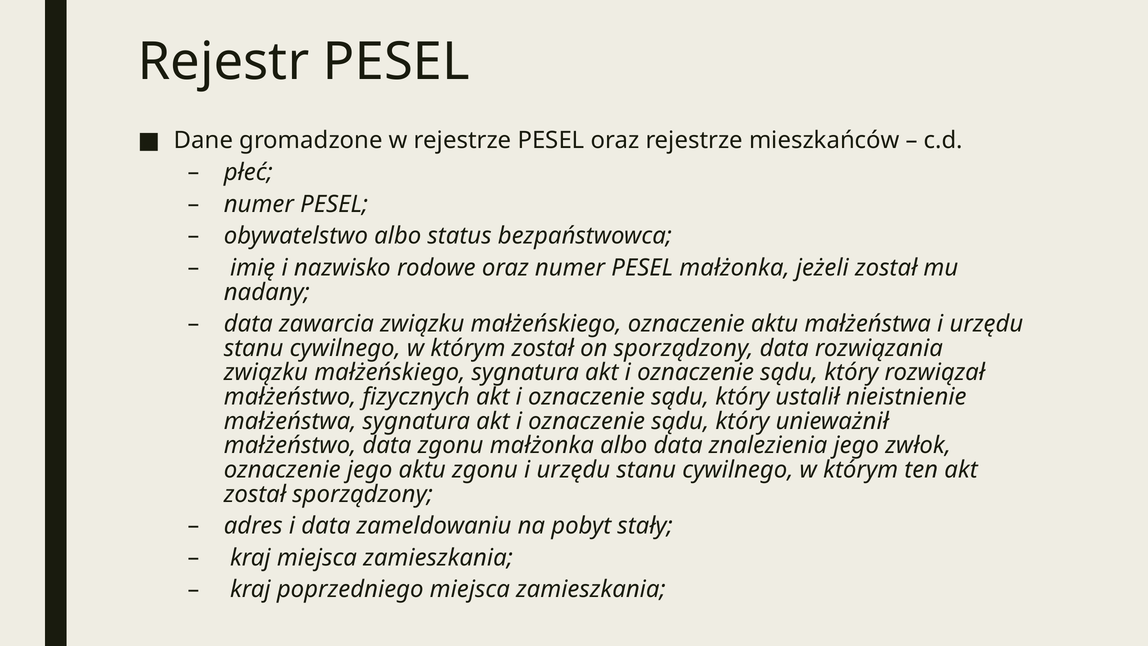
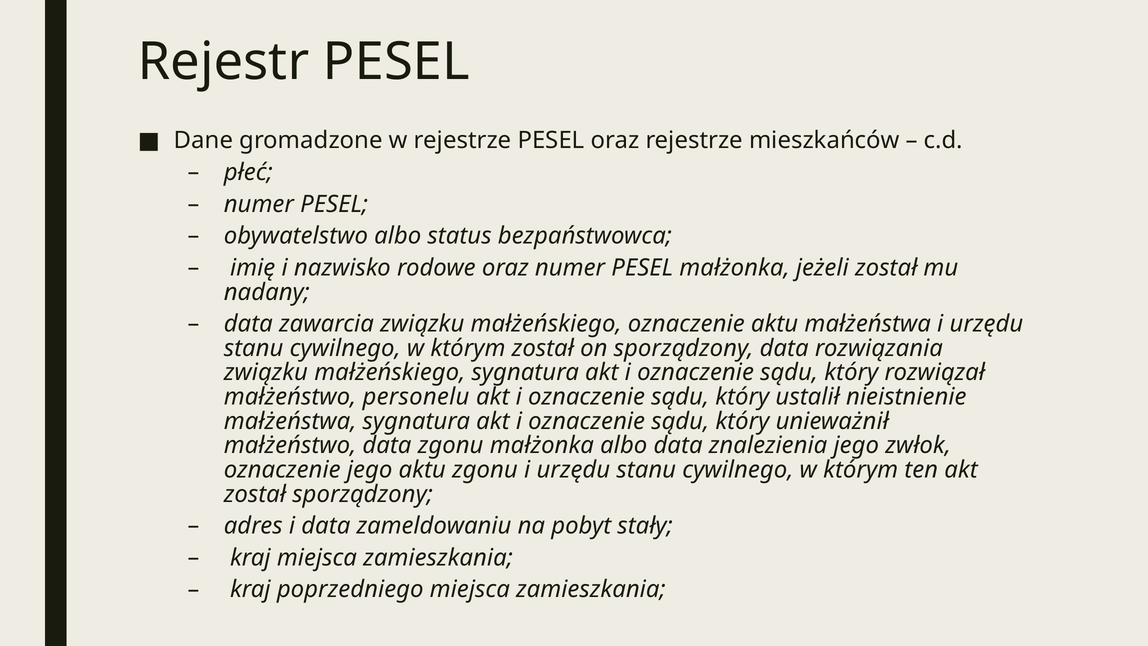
fizycznych: fizycznych -> personelu (416, 397)
